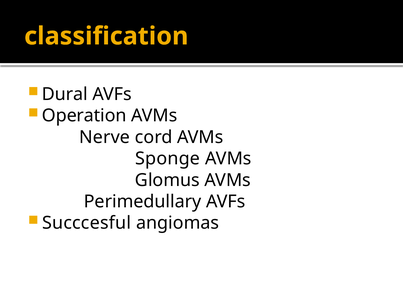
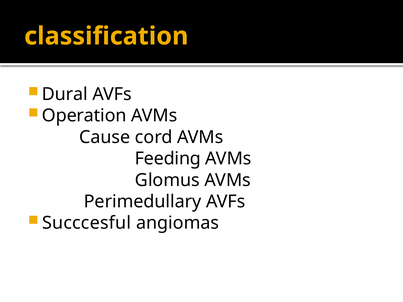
Nerve: Nerve -> Cause (105, 137)
Sponge: Sponge -> Feeding (168, 159)
